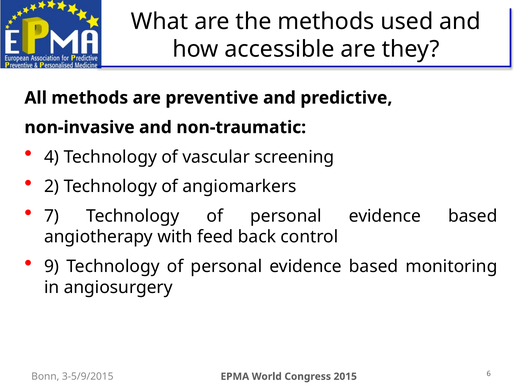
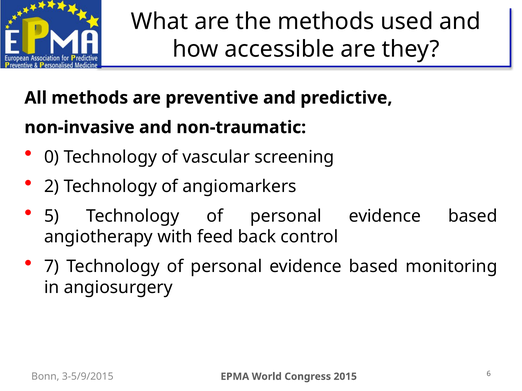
4: 4 -> 0 (52, 157)
7: 7 -> 5 (52, 216)
9: 9 -> 7 (52, 267)
